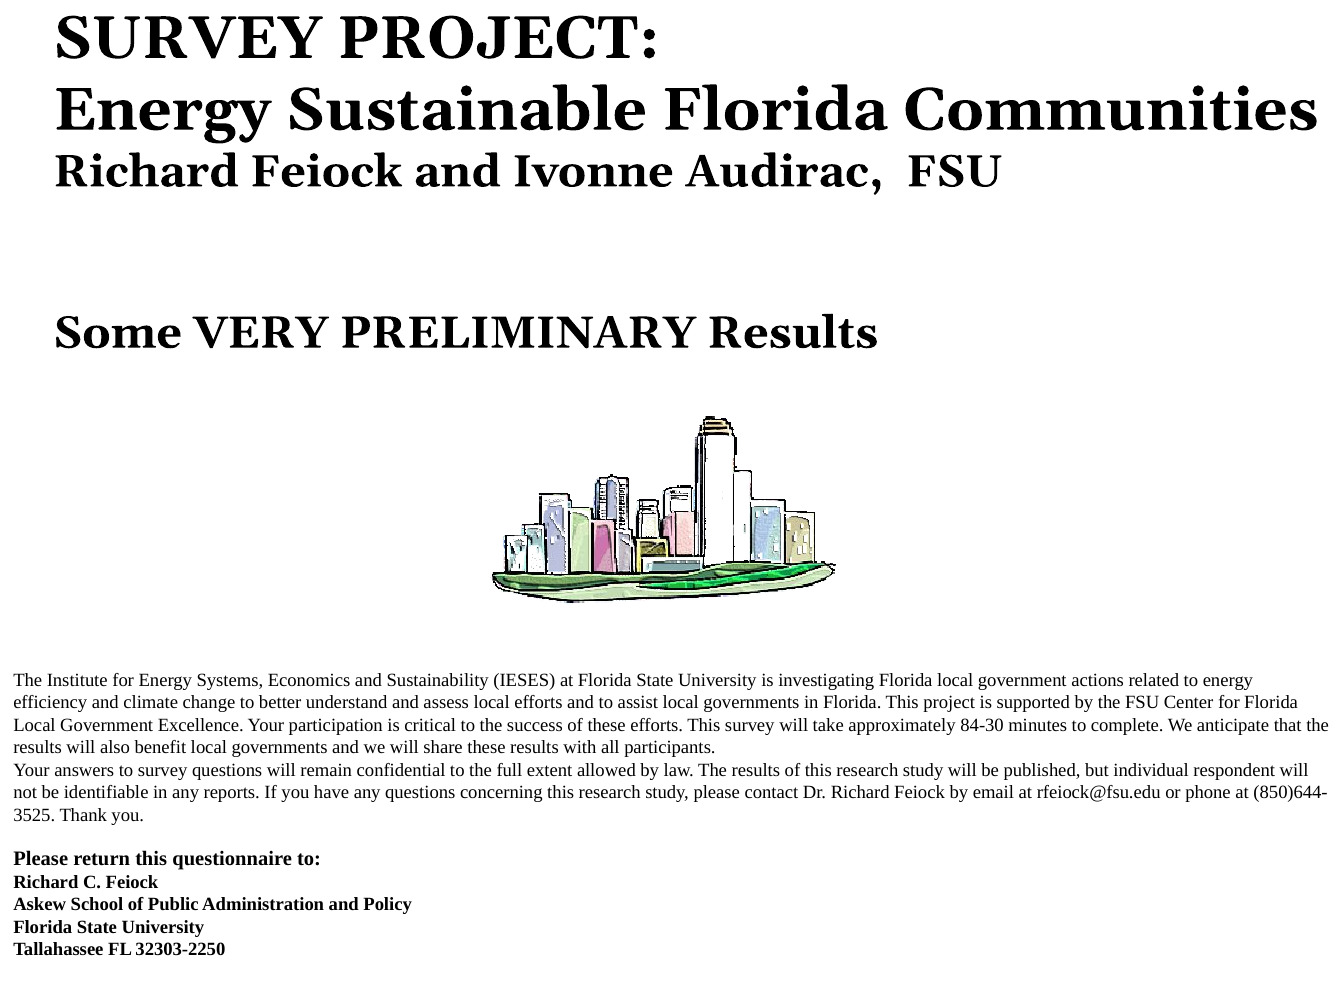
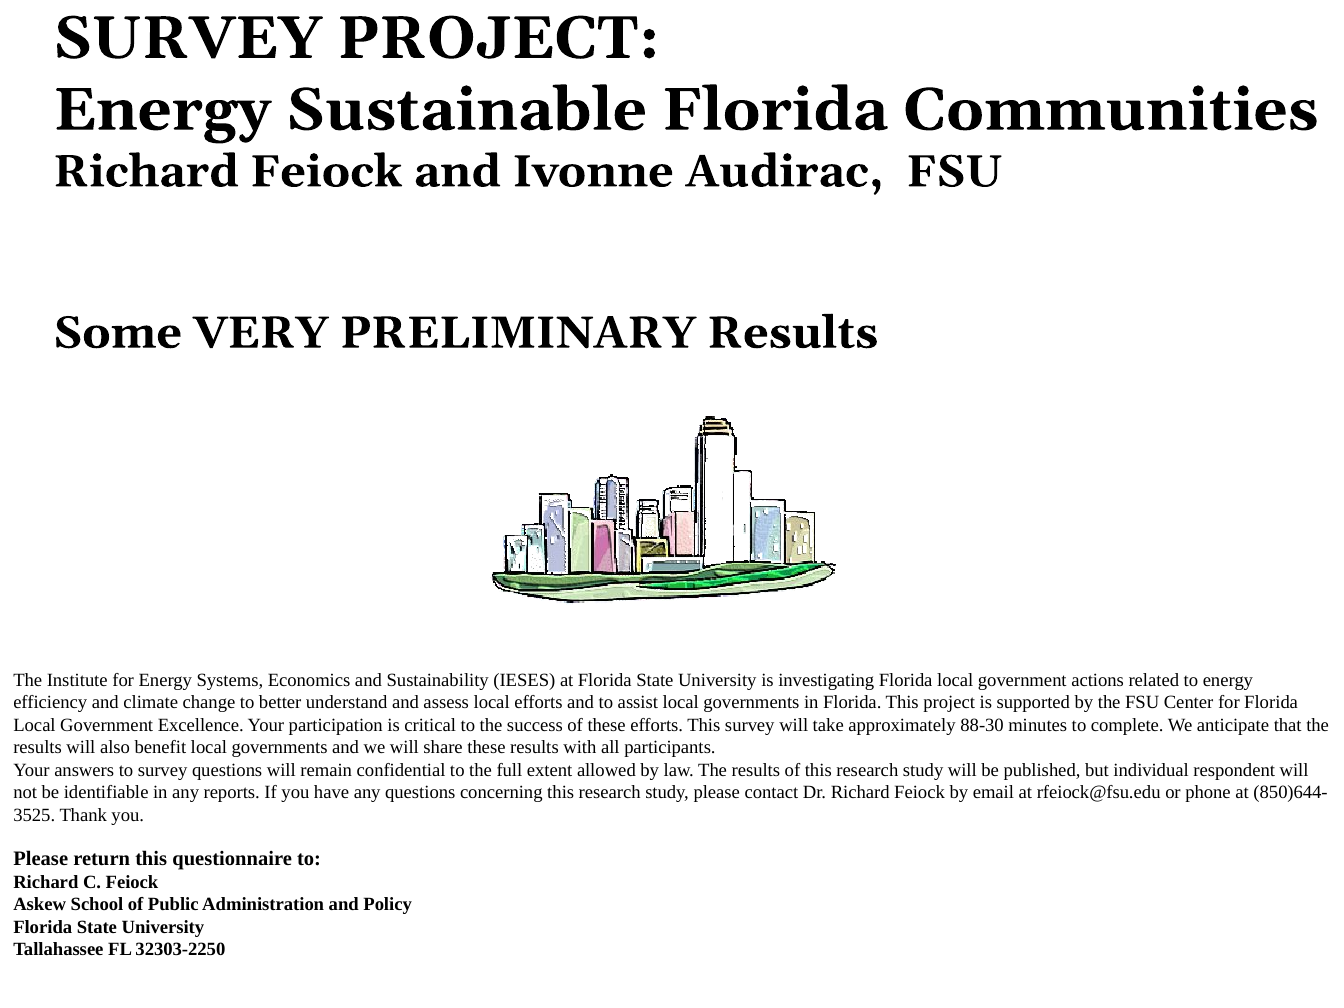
84-30: 84-30 -> 88-30 (982, 725)
